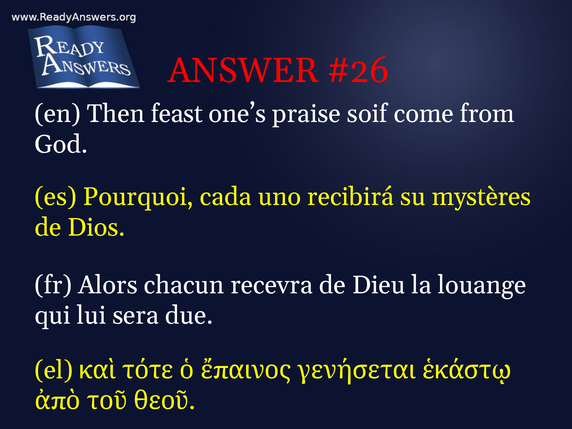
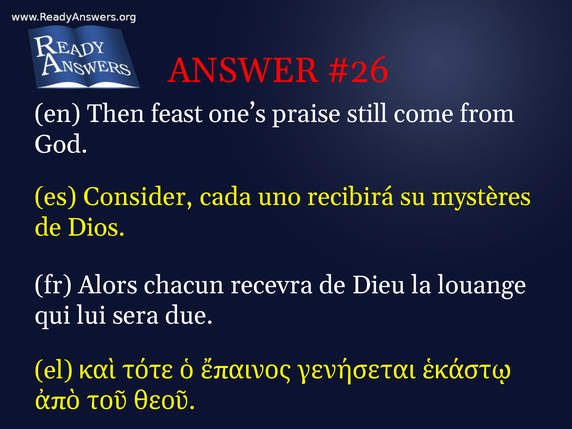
soif: soif -> still (367, 114)
Pourquoi: Pourquoi -> Consider (138, 197)
